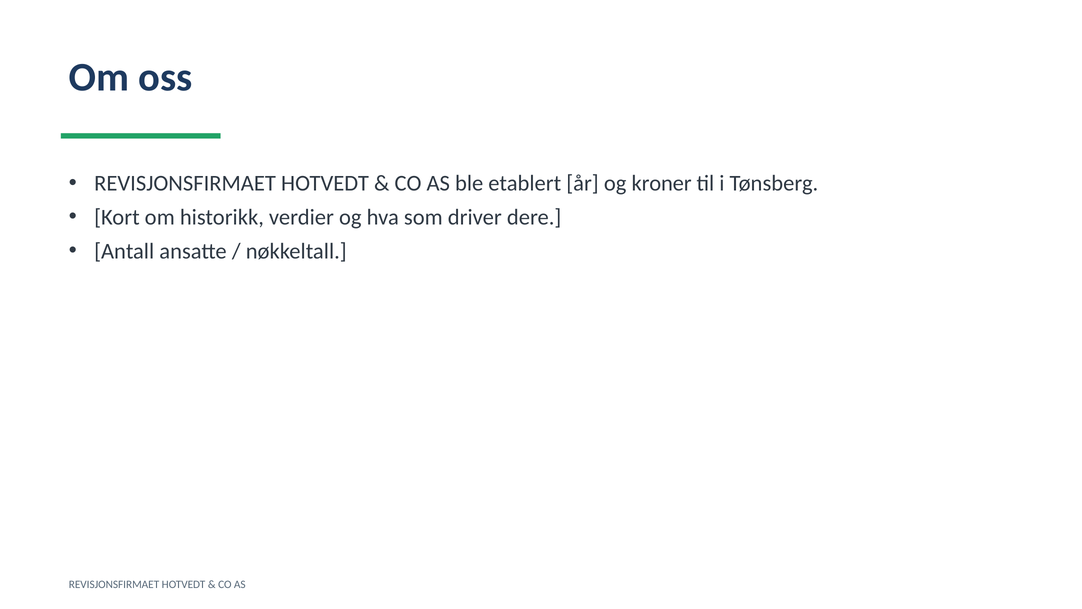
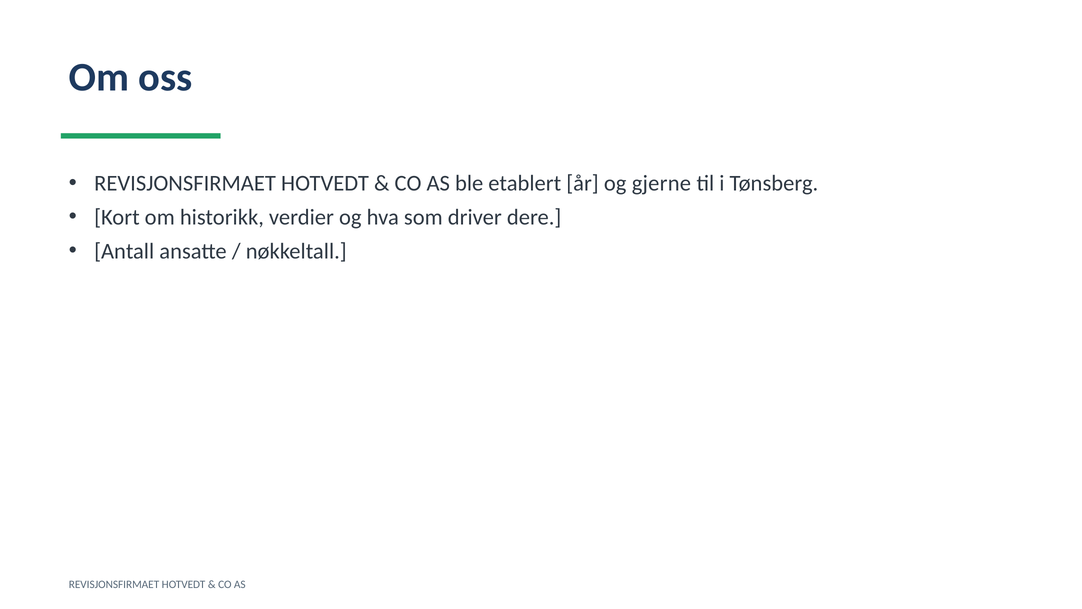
kroner: kroner -> gjerne (661, 183)
